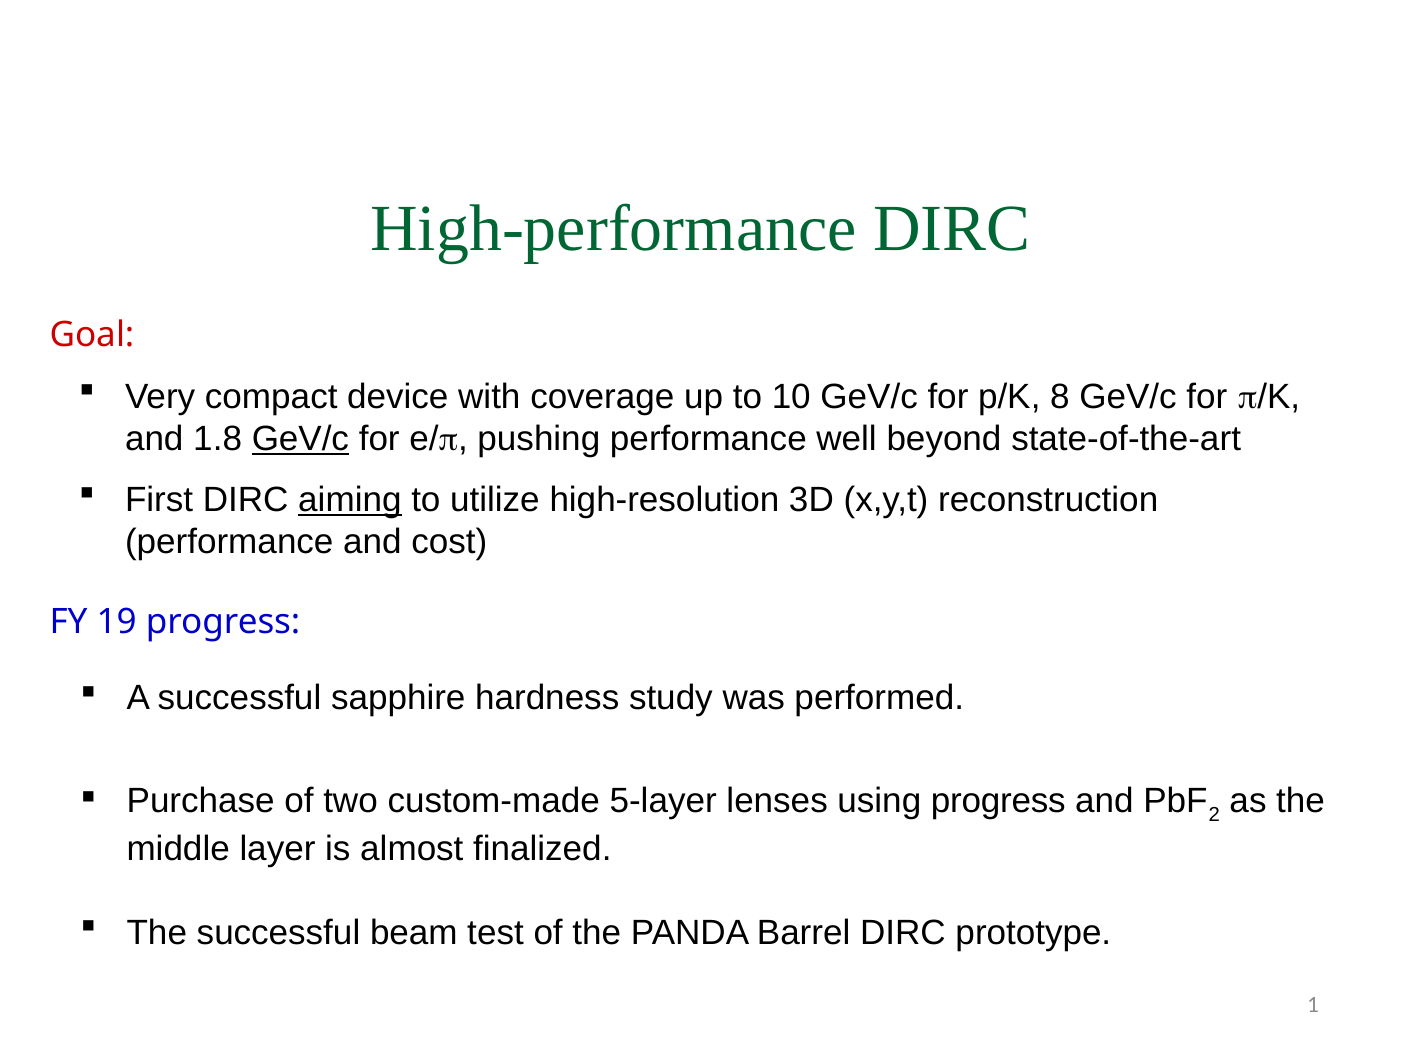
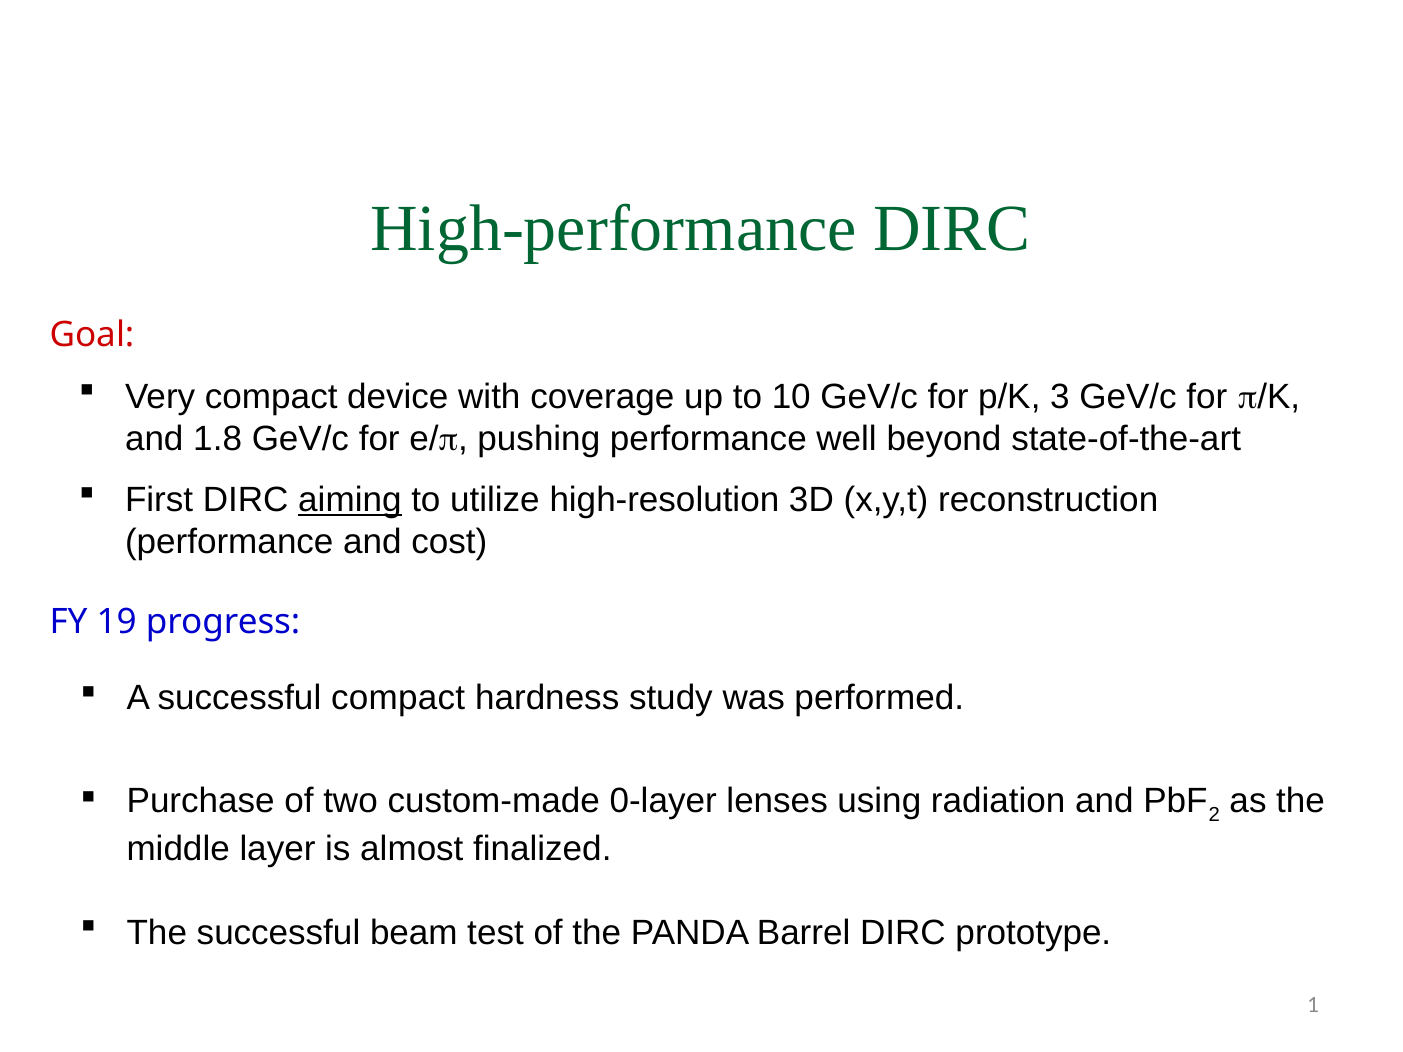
8: 8 -> 3 (1060, 397)
GeV/c underline: present -> none (300, 439)
successful sapphire: sapphire -> compact (398, 698)
5-layer: 5-layer -> 0-layer (663, 801)
using progress: progress -> radiation (998, 801)
